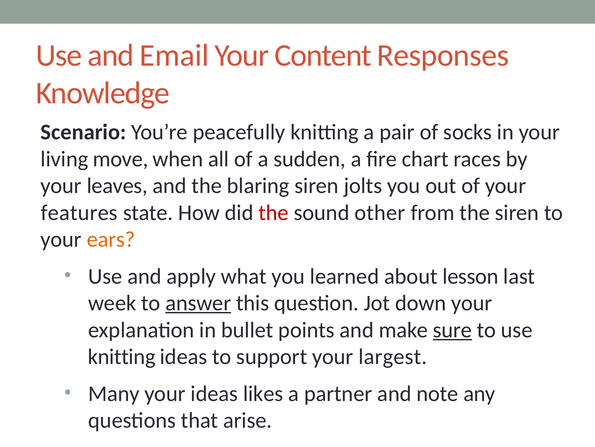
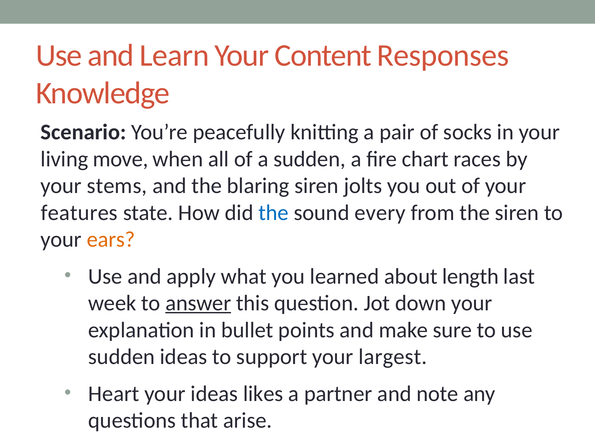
Email: Email -> Learn (174, 55)
leaves: leaves -> stems (117, 186)
the colour: red -> blue (274, 212)
other: other -> every (380, 212)
lesson: lesson -> length (470, 276)
sure underline: present -> none (452, 329)
knitting: knitting -> sudden (122, 356)
Many: Many -> Heart (114, 393)
